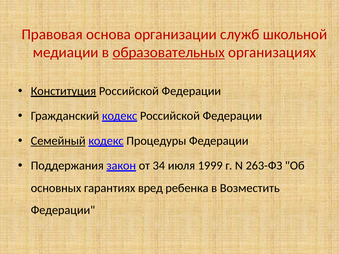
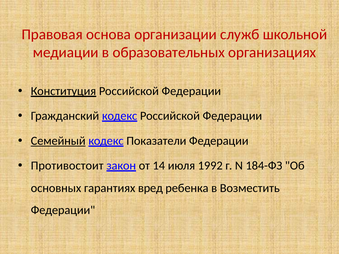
образовательных underline: present -> none (169, 52)
Процедуры: Процедуры -> Показатели (156, 141)
Поддержания: Поддержания -> Противостоит (67, 166)
34: 34 -> 14 (159, 166)
1999: 1999 -> 1992 (210, 166)
263-ФЗ: 263-ФЗ -> 184-ФЗ (264, 166)
